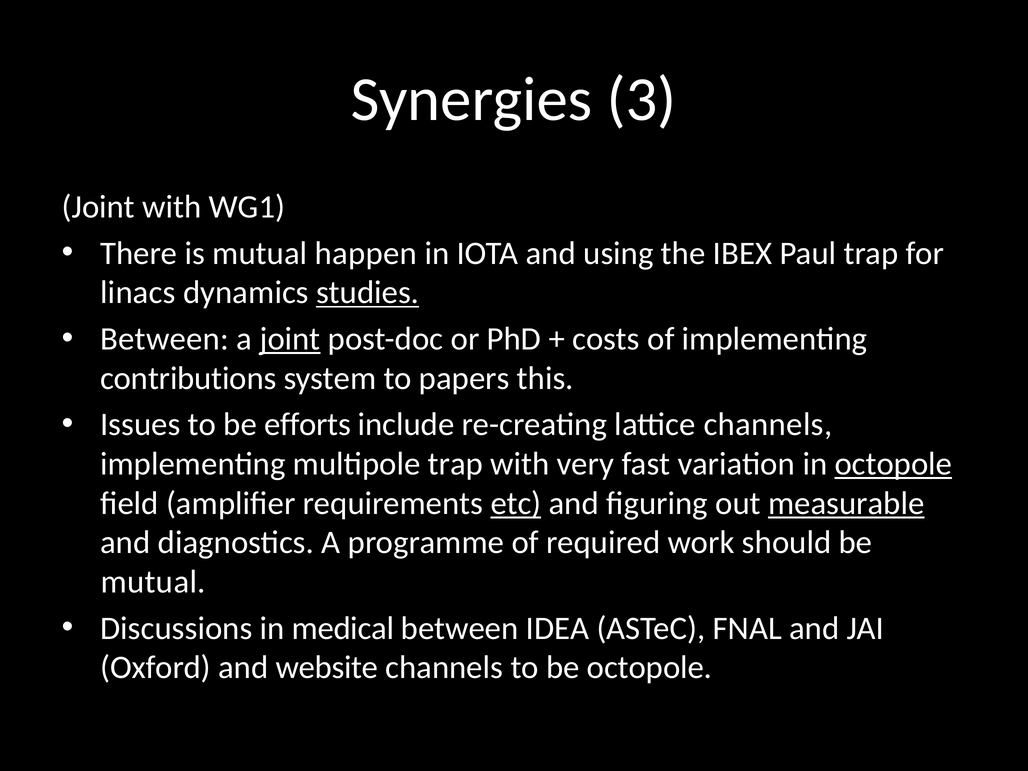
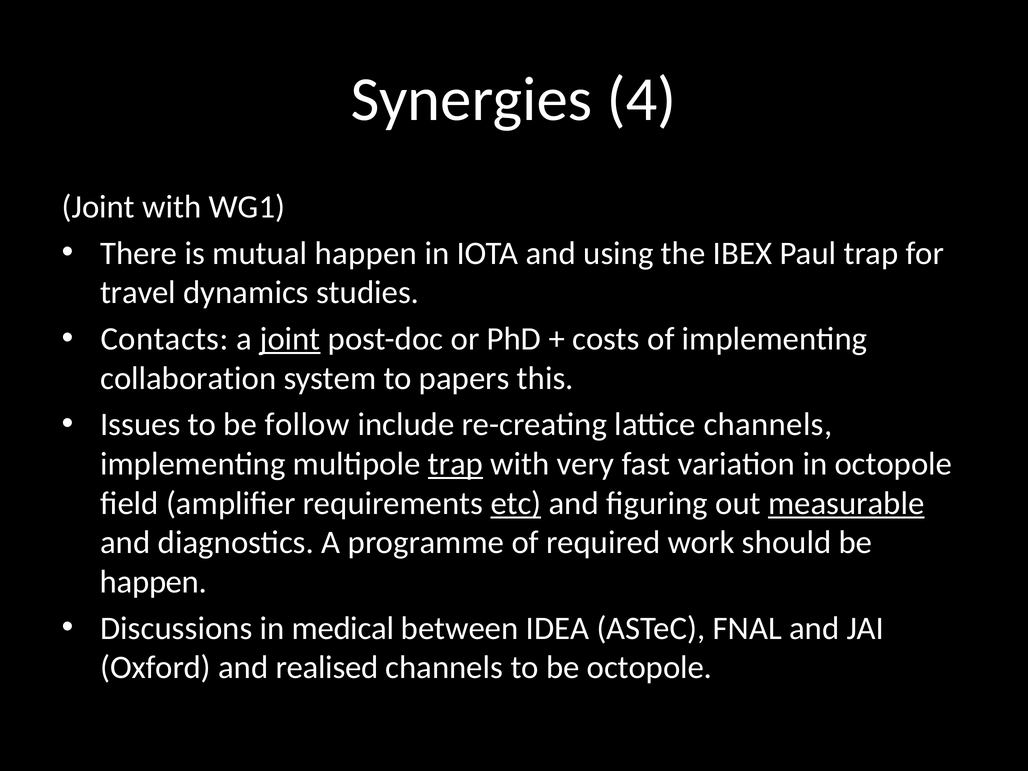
3: 3 -> 4 (642, 100)
linacs: linacs -> travel (138, 293)
studies underline: present -> none (368, 293)
Between: Between -> Contacts (165, 339)
contributions: contributions -> collaboration (188, 378)
efforts: efforts -> follow (307, 424)
trap underline: none -> present (455, 464)
octopole underline: present -> none (893, 464)
mutual: mutual -> happen (153, 582)
website: website -> realised (327, 668)
